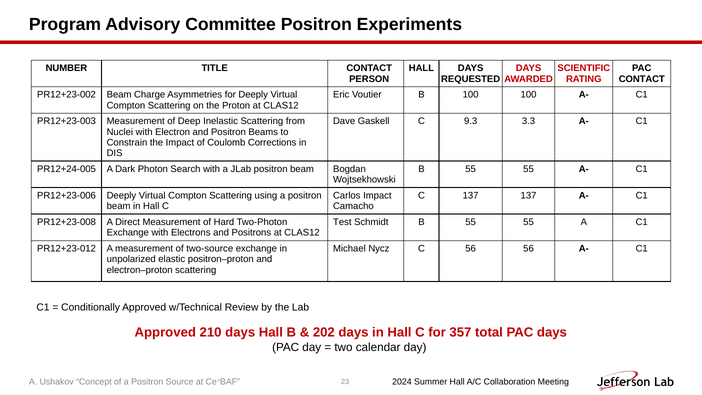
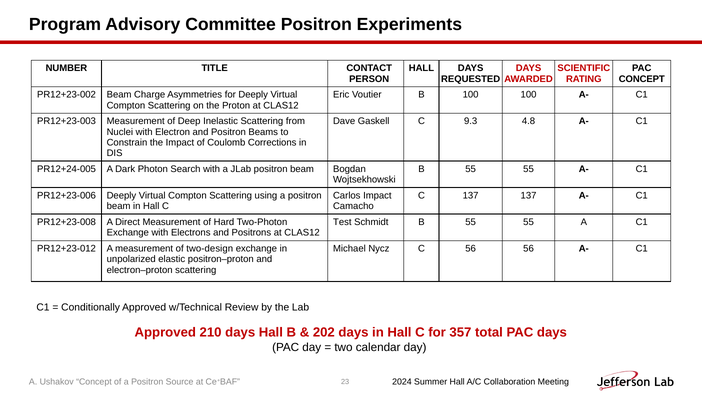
CONTACT: CONTACT -> CONCEPT (642, 79)
3.3: 3.3 -> 4.8 (529, 121)
two-source: two-source -> two-design (210, 249)
